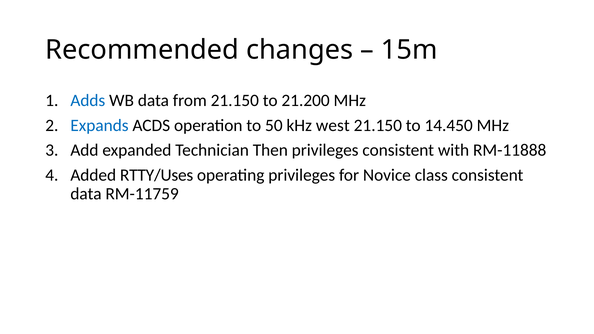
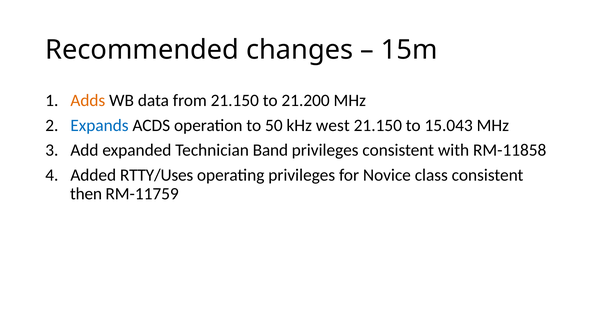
Adds colour: blue -> orange (88, 100)
14.450: 14.450 -> 15.043 (449, 125)
Then: Then -> Band (270, 150)
RM-11888: RM-11888 -> RM-11858 (510, 150)
data: data -> then (86, 194)
